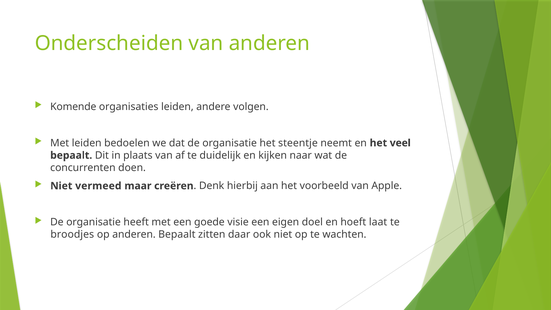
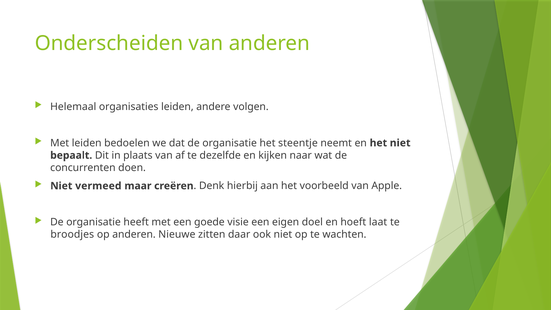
Komende: Komende -> Helemaal (73, 107)
het veel: veel -> niet (400, 143)
duidelijk: duidelijk -> dezelfde (220, 155)
anderen Bepaalt: Bepaalt -> Nieuwe (177, 235)
